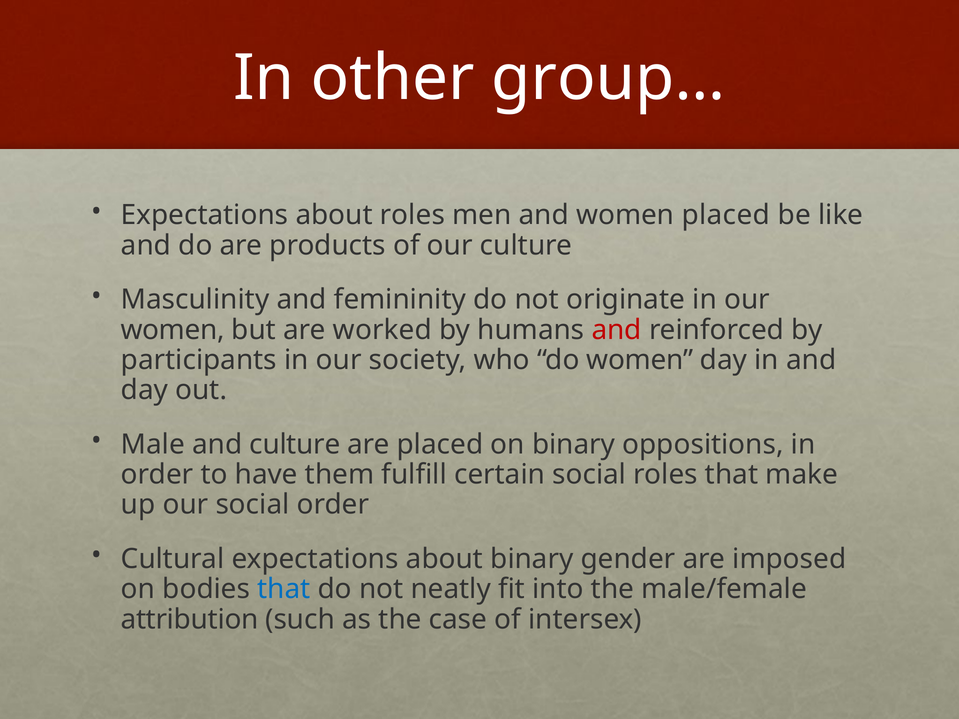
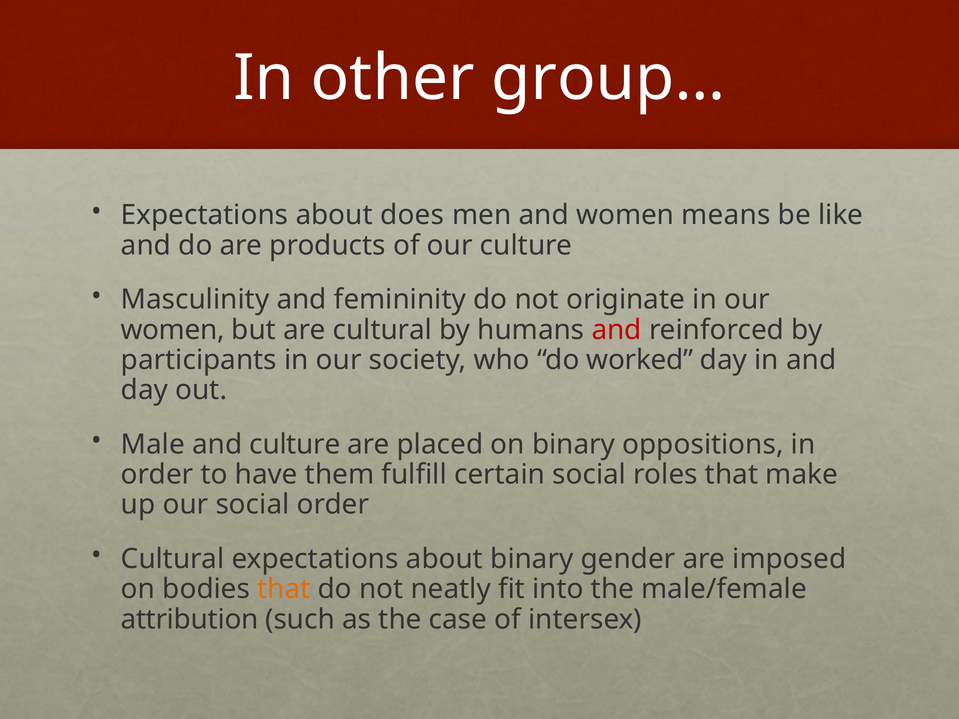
about roles: roles -> does (412, 215)
women placed: placed -> means (726, 215)
are worked: worked -> cultural (382, 330)
do women: women -> worked (640, 360)
that colour: blue -> orange (284, 589)
